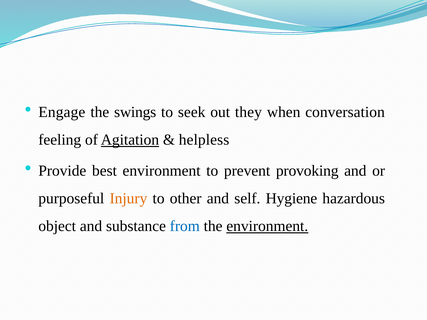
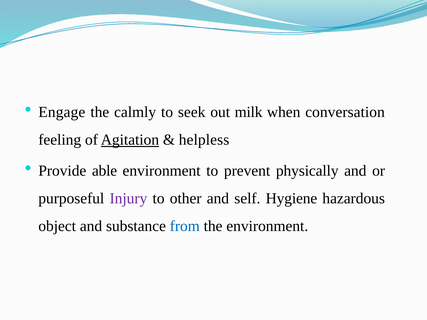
swings: swings -> calmly (135, 112)
they: they -> milk (249, 112)
best: best -> able (105, 171)
provoking: provoking -> physically (307, 171)
Injury colour: orange -> purple (128, 199)
environment underline: present -> none (267, 226)
